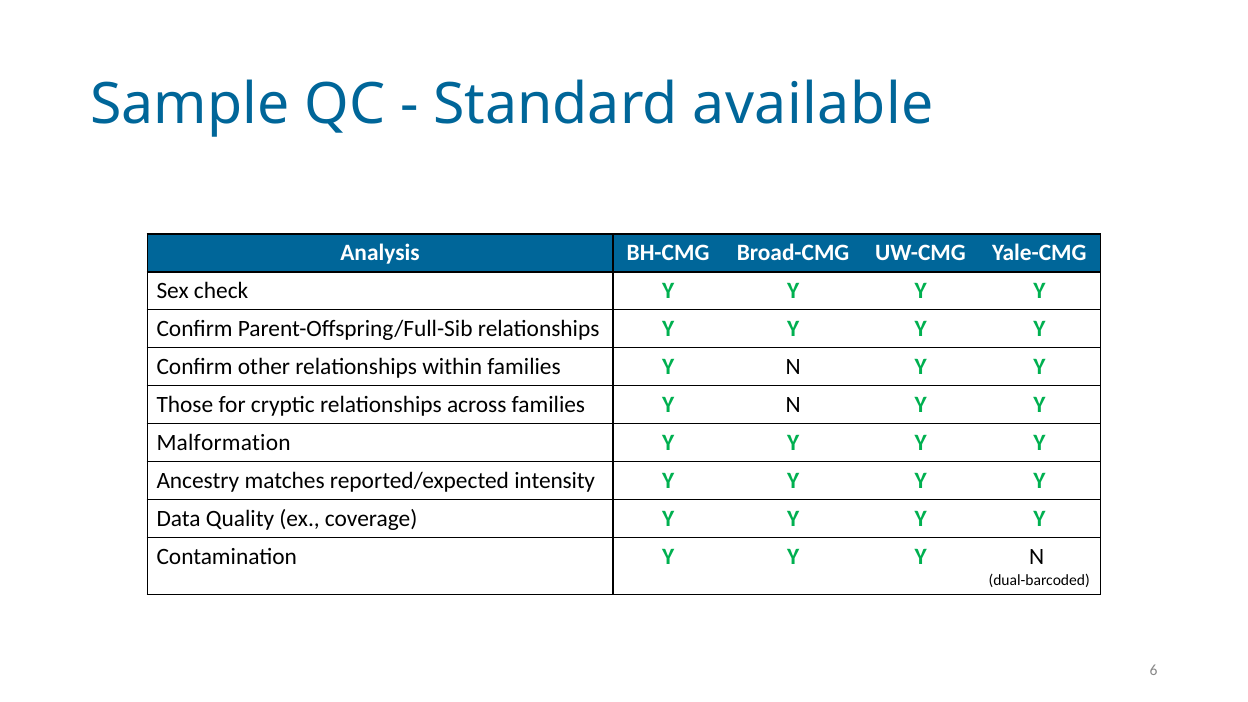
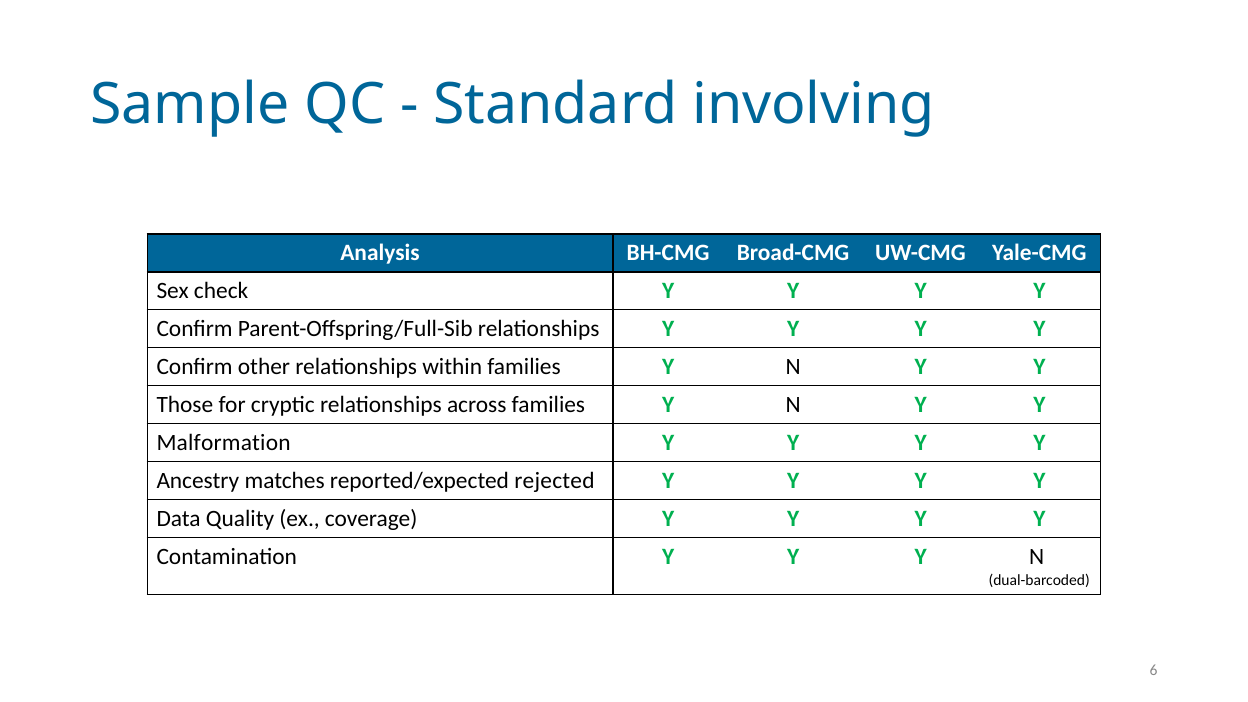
available: available -> involving (813, 105)
intensity: intensity -> rejected (554, 481)
